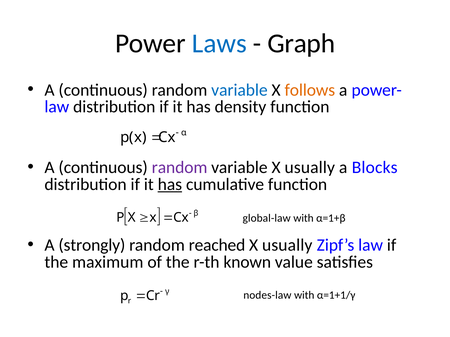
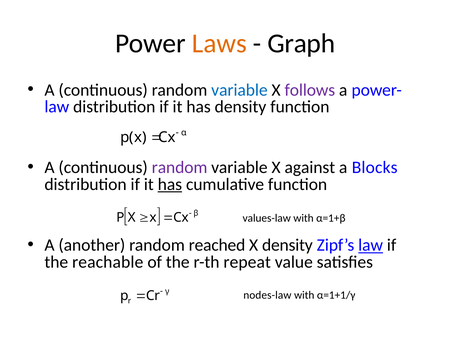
Laws colour: blue -> orange (219, 44)
follows colour: orange -> purple (310, 90)
variable X usually: usually -> against (310, 168)
global-law: global-law -> values-law (267, 218)
strongly: strongly -> another (92, 246)
usually: usually -> density (287, 246)
law underline: none -> present (371, 246)
maximum: maximum -> reachable (108, 262)
known: known -> repeat (247, 262)
